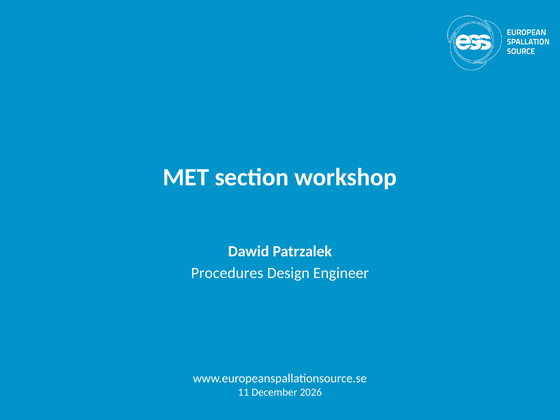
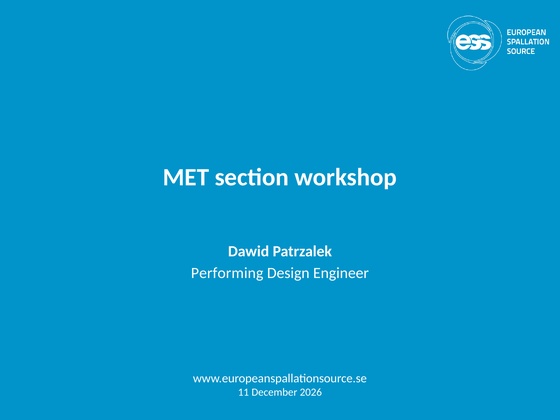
Procedures: Procedures -> Performing (227, 273)
